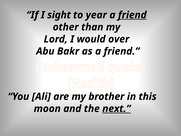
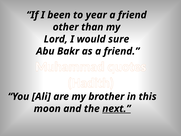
sight: sight -> been (59, 15)
friend underline: present -> none (132, 15)
over: over -> sure (119, 39)
